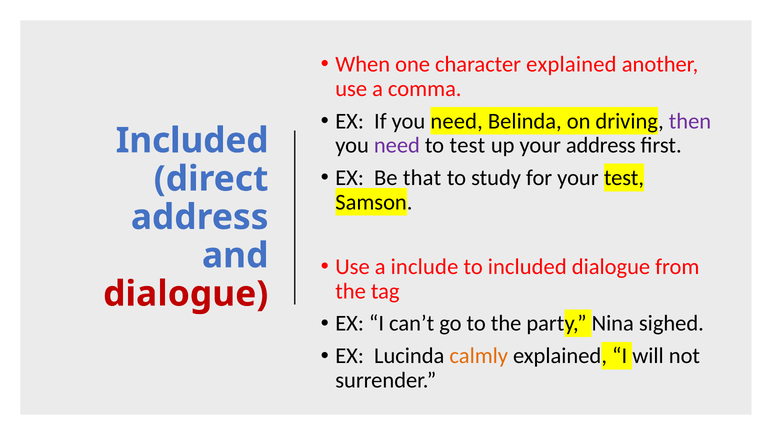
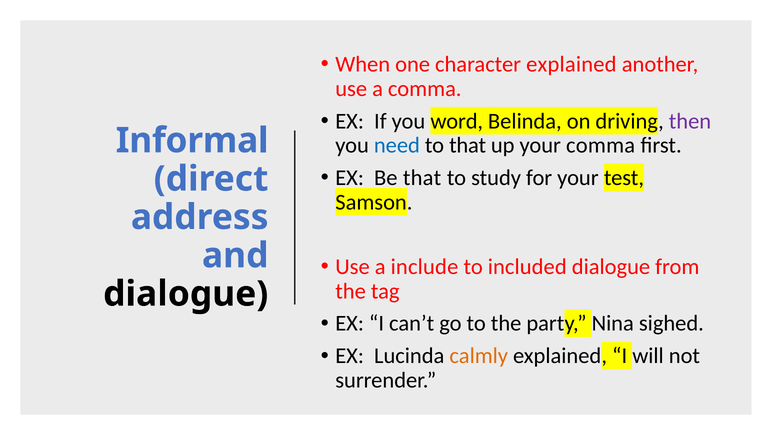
If you need: need -> word (457, 121)
Included: Included -> Informal (192, 140)
need colour: purple -> blue (397, 145)
to test: test -> that (468, 145)
your address: address -> comma (601, 145)
dialogue colour: red -> black (186, 293)
